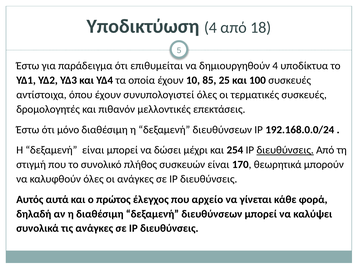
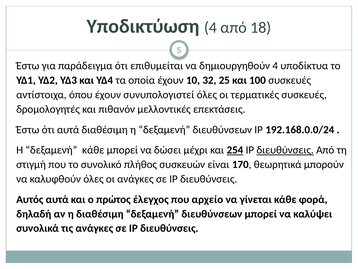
85: 85 -> 32 (209, 80)
ότι μόνο: μόνο -> αυτά (68, 129)
δεξαμενή είναι: είναι -> κάθε (93, 150)
254 underline: none -> present (235, 150)
